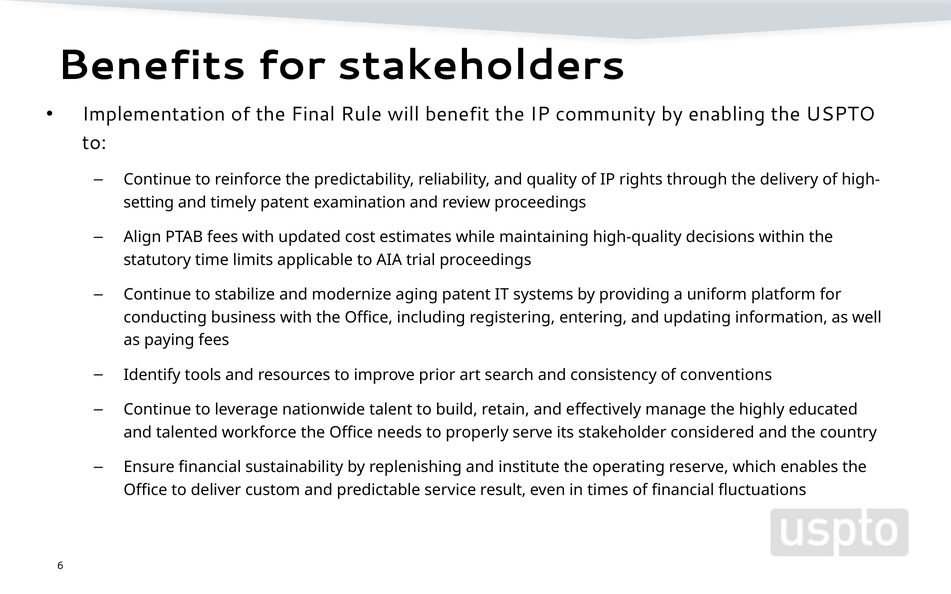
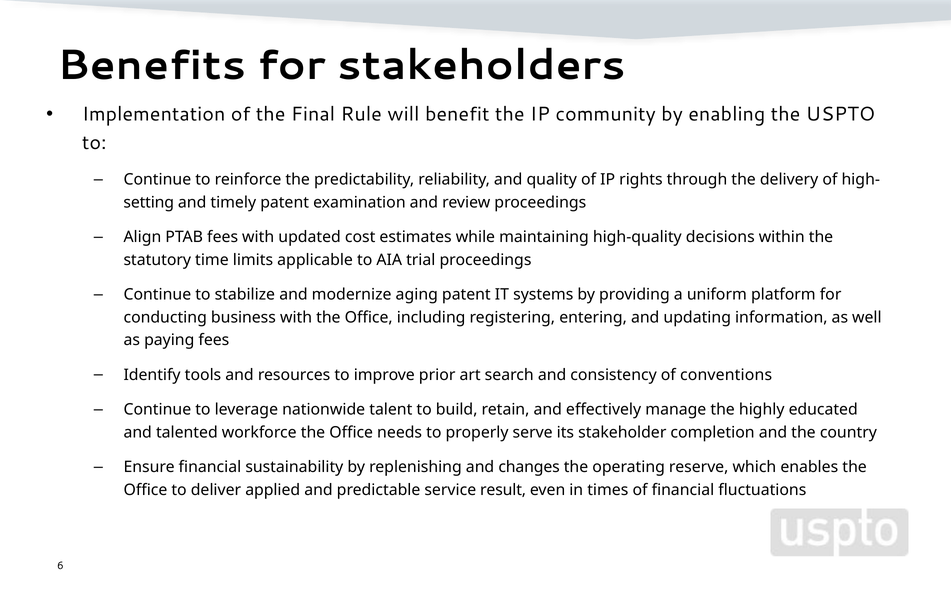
considered: considered -> completion (713, 433)
institute: institute -> changes (529, 467)
custom: custom -> applied (273, 490)
